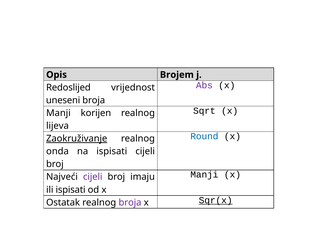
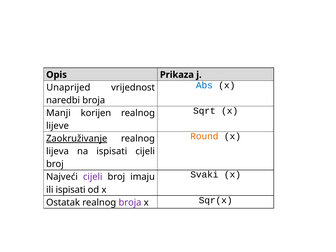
Brojem: Brojem -> Prikaza (177, 75)
Abs colour: purple -> blue (204, 85)
Redoslijed: Redoslijed -> Unaprijed (68, 88)
uneseni: uneseni -> naredbi (63, 100)
lijeva: lijeva -> lijeve (57, 126)
Round colour: blue -> orange (204, 136)
onda: onda -> lijeva (57, 151)
Manji: Manji -> Svaki (204, 175)
Sqr(x underline: present -> none (216, 200)
